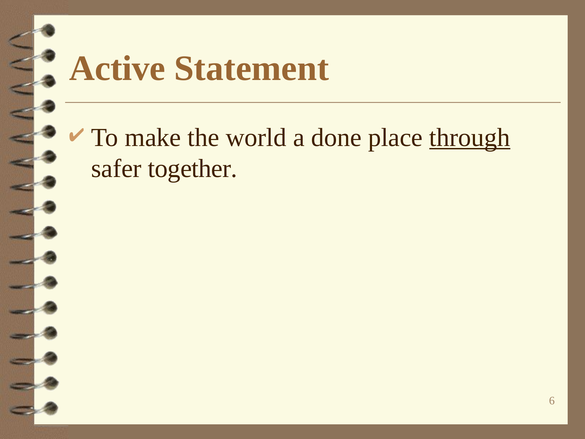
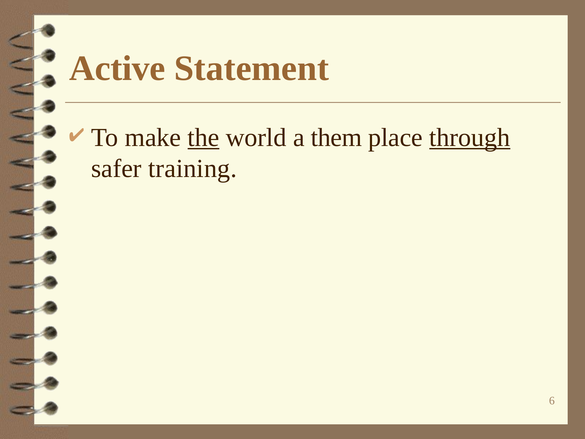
the underline: none -> present (203, 137)
done: done -> them (336, 137)
together: together -> training (193, 169)
